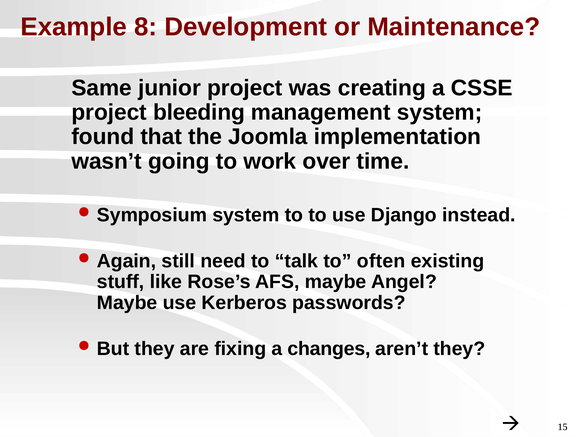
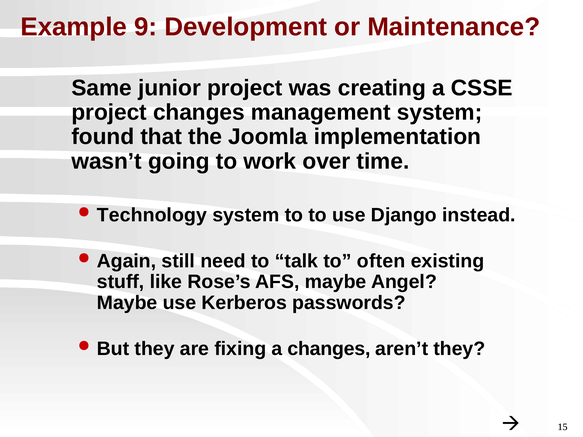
8: 8 -> 9 (146, 27)
project bleeding: bleeding -> changes (199, 112)
Symposium: Symposium -> Technology (152, 215)
